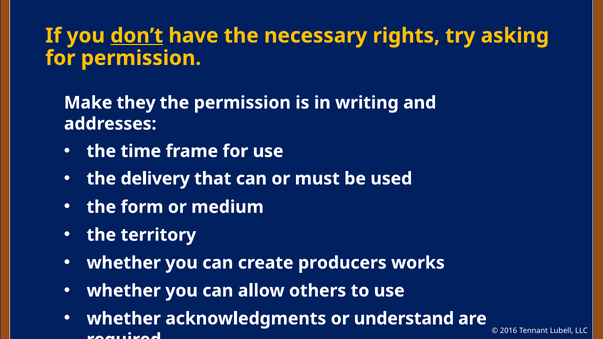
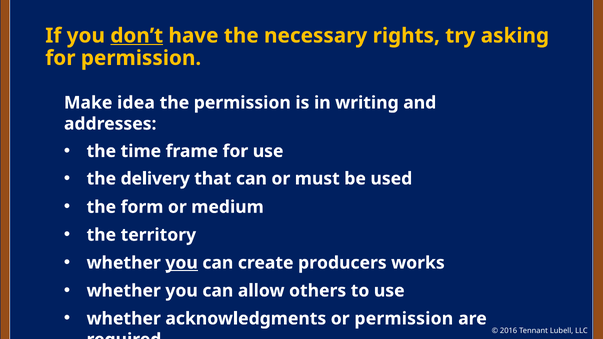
they: they -> idea (136, 103)
you underline: none -> present (182, 263)
or understand: understand -> permission (404, 319)
